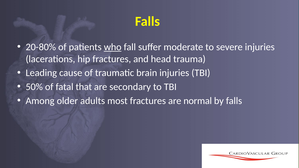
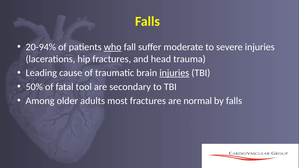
20-80%: 20-80% -> 20-94% (41, 47)
injuries underline: none -> present (174, 73)
that: that -> tool (84, 87)
